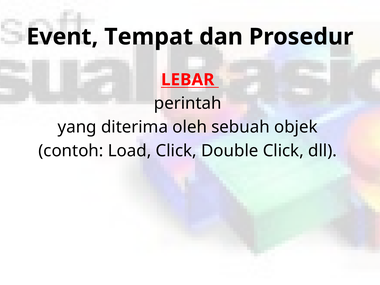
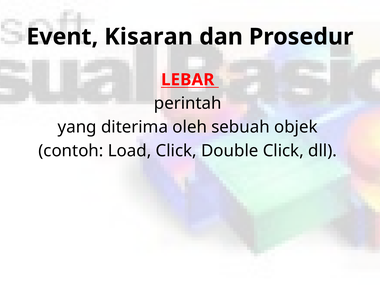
Tempat: Tempat -> Kisaran (149, 37)
